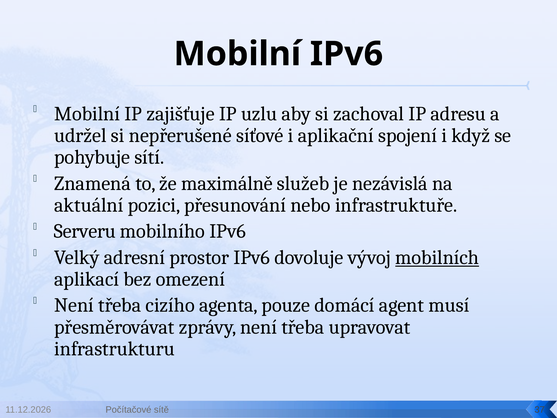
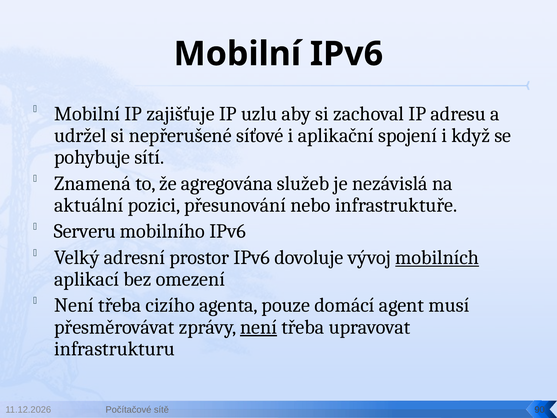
maximálně: maximálně -> agregována (227, 183)
není underline: none -> present (259, 327)
37: 37 -> 90 (540, 410)
